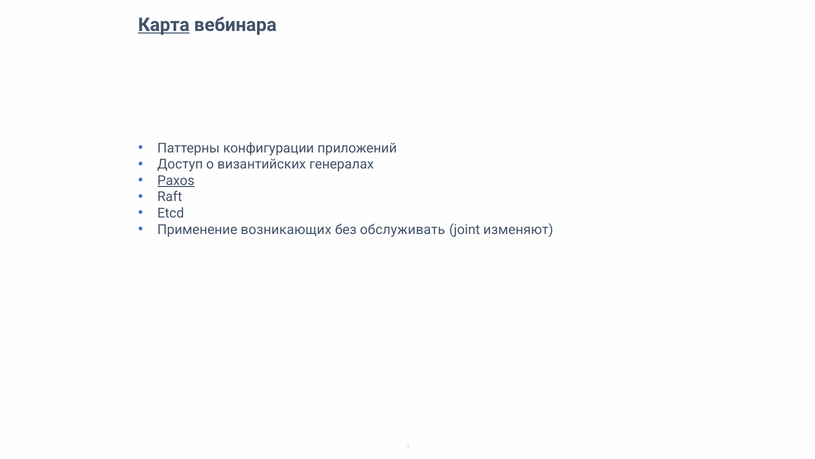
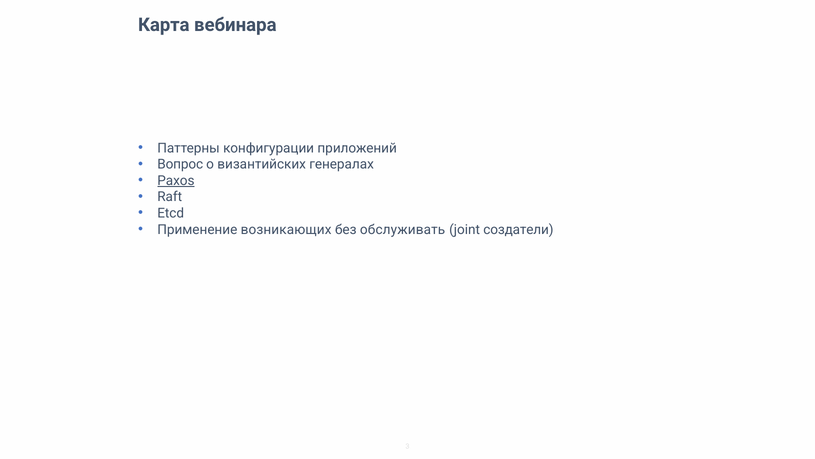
Карта underline: present -> none (164, 25)
Доступ: Доступ -> Вопрос (180, 164)
изменяют: изменяют -> создатели (518, 229)
